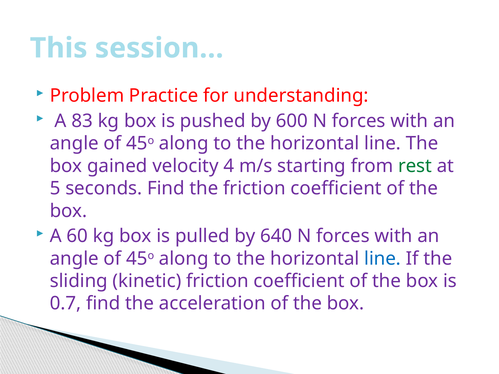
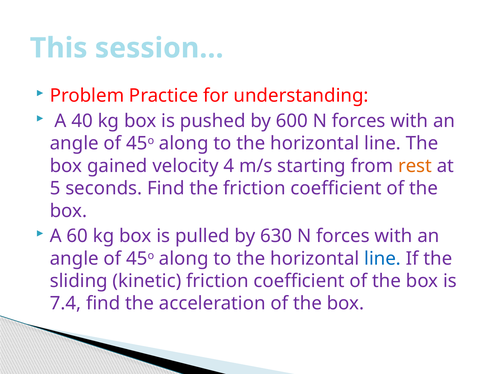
83: 83 -> 40 (82, 121)
rest colour: green -> orange (415, 166)
640: 640 -> 630 (276, 236)
0.7: 0.7 -> 7.4 (66, 304)
